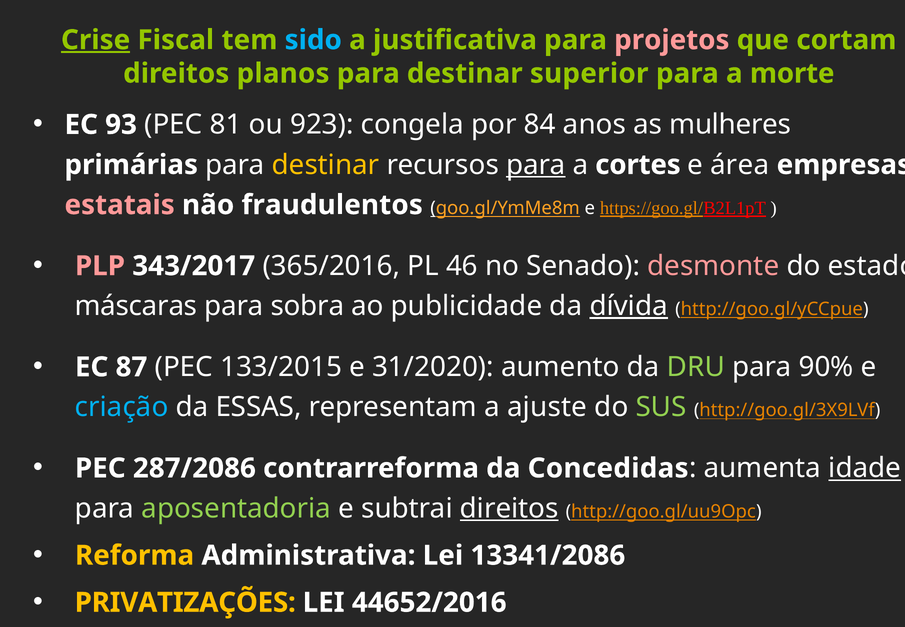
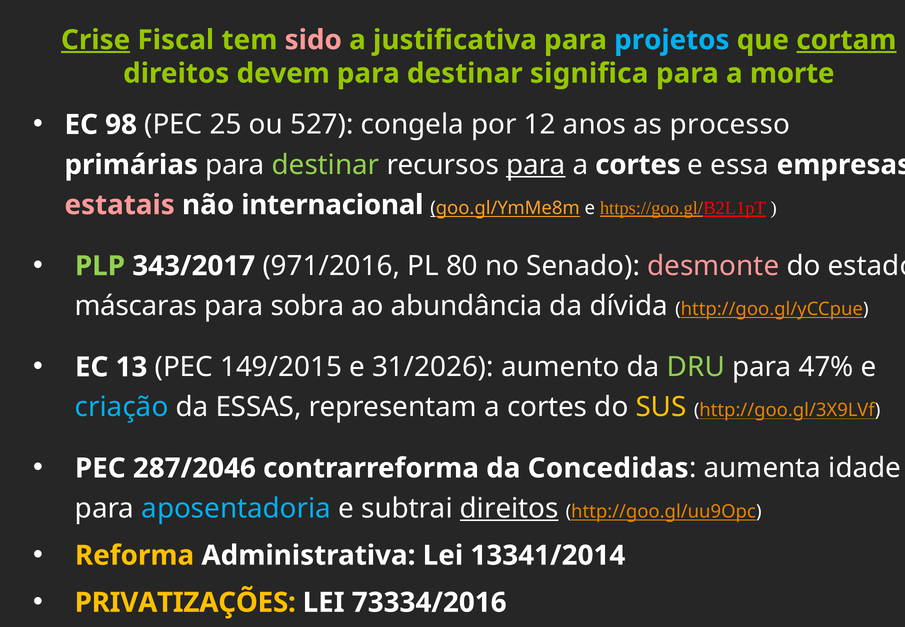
sido colour: light blue -> pink (313, 40)
projetos colour: pink -> light blue (672, 40)
cortam underline: none -> present (846, 40)
planos: planos -> devem (283, 73)
superior: superior -> significa (589, 73)
93: 93 -> 98 (121, 125)
81: 81 -> 25 (226, 125)
923: 923 -> 527 (322, 125)
84: 84 -> 12 (540, 125)
mulheres: mulheres -> processo (730, 125)
destinar colour: yellow -> light green (326, 165)
área: área -> essa (740, 165)
fraudulentos: fraudulentos -> internacional (332, 205)
PLP colour: pink -> light green (100, 266)
365/2016: 365/2016 -> 971/2016 (331, 266)
46: 46 -> 80 (462, 266)
publicidade: publicidade -> abundância (467, 306)
dívida underline: present -> none (629, 306)
87: 87 -> 13 (131, 367)
133/2015: 133/2015 -> 149/2015 (281, 367)
31/2020: 31/2020 -> 31/2026 (433, 367)
90%: 90% -> 47% (826, 367)
representam a ajuste: ajuste -> cortes (547, 407)
SUS colour: light green -> yellow (661, 407)
287/2086: 287/2086 -> 287/2046 (194, 468)
idade underline: present -> none (865, 468)
aposentadoria colour: light green -> light blue (236, 508)
13341/2086: 13341/2086 -> 13341/2014 (548, 555)
44652/2016: 44652/2016 -> 73334/2016 (429, 602)
